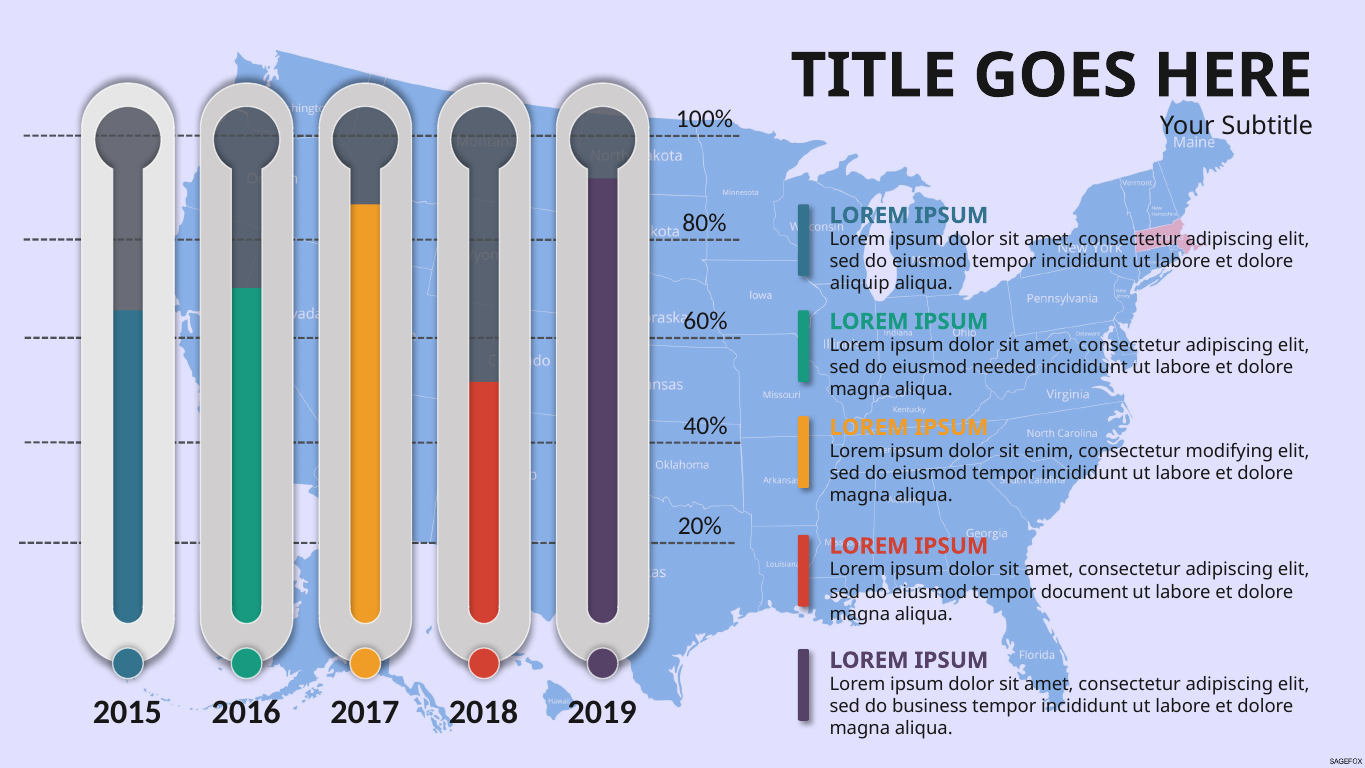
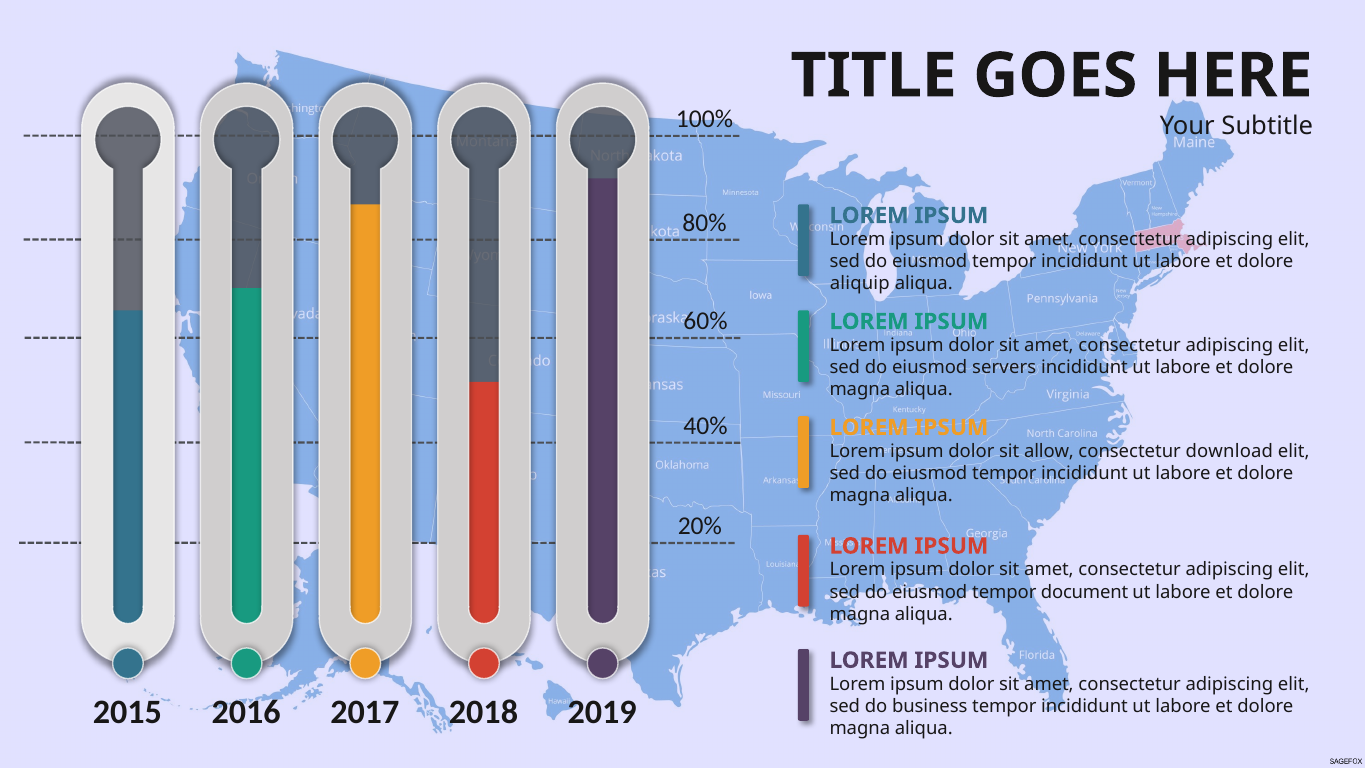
needed: needed -> servers (1004, 367)
enim: enim -> allow (1049, 451)
modifying: modifying -> download (1229, 451)
